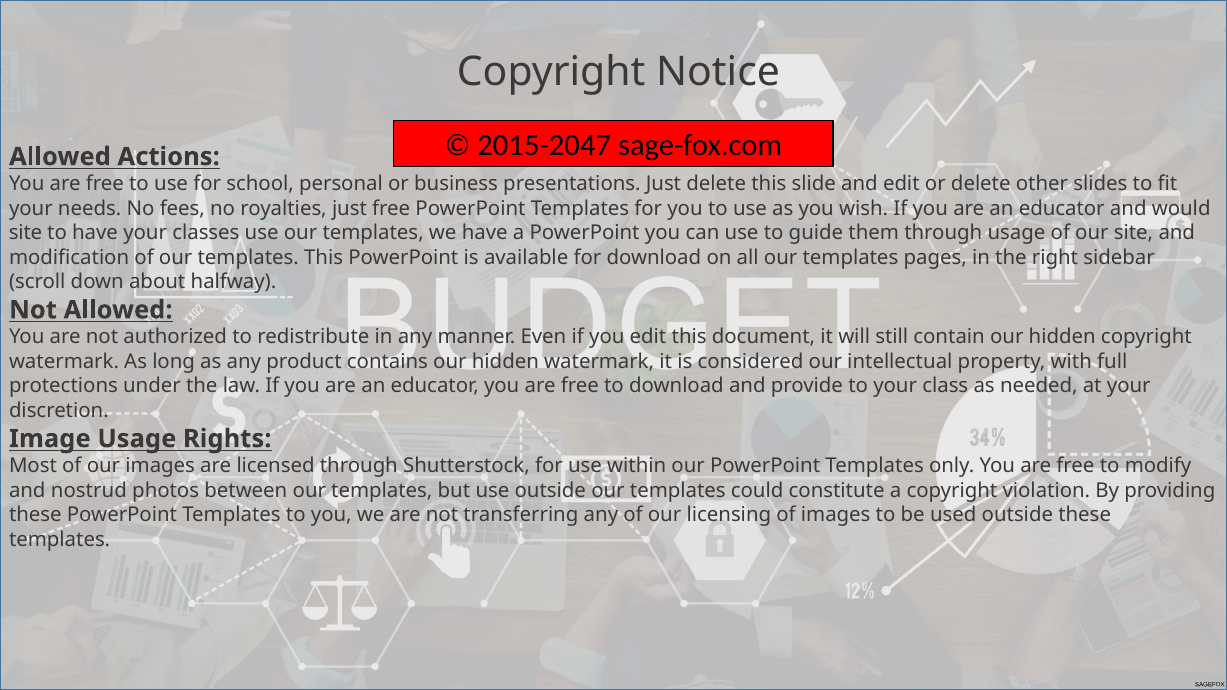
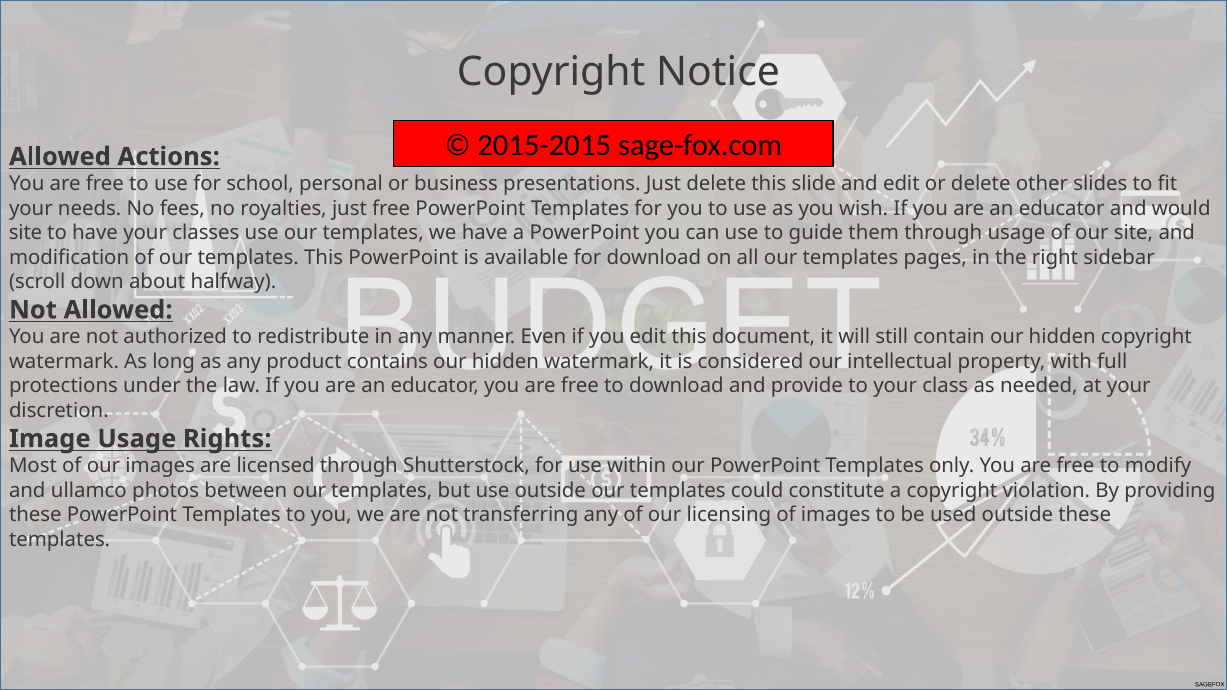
2015-2047: 2015-2047 -> 2015-2015 (544, 146)
nostrud: nostrud -> ullamco (89, 491)
